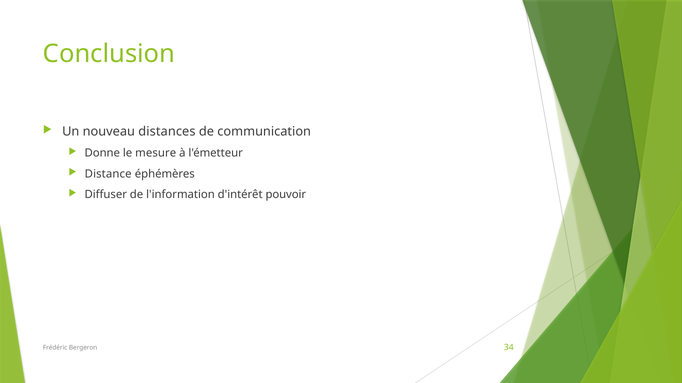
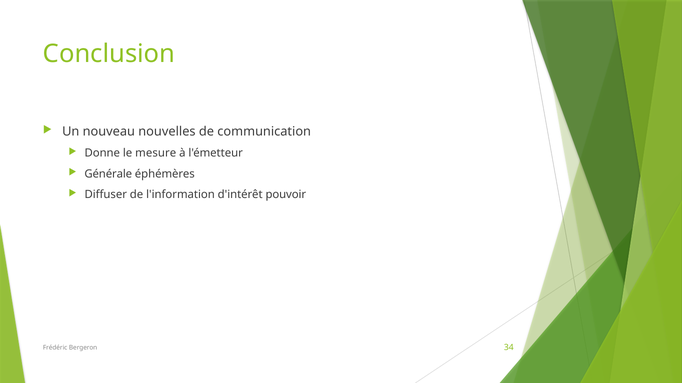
distances: distances -> nouvelles (167, 132)
Distance: Distance -> Générale (108, 174)
